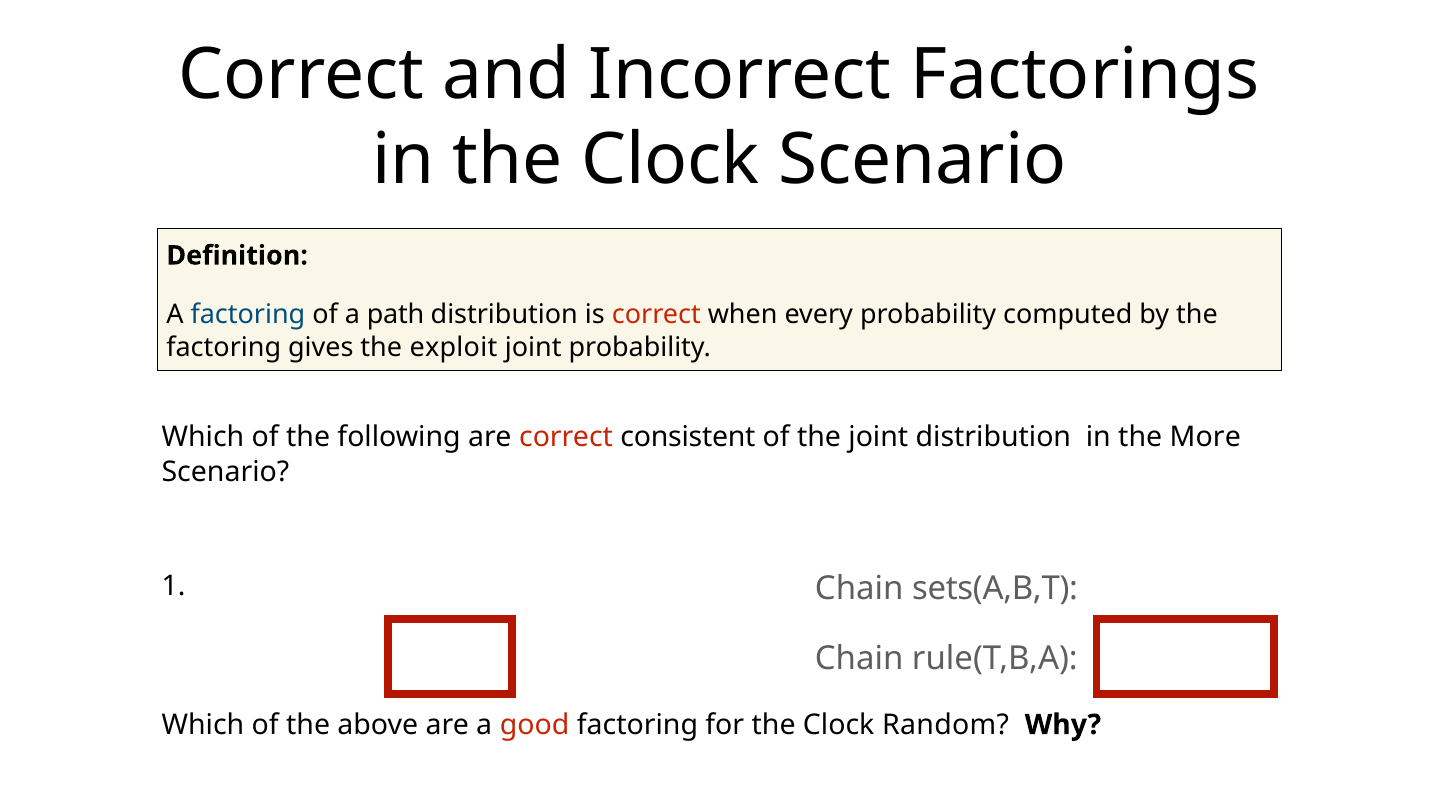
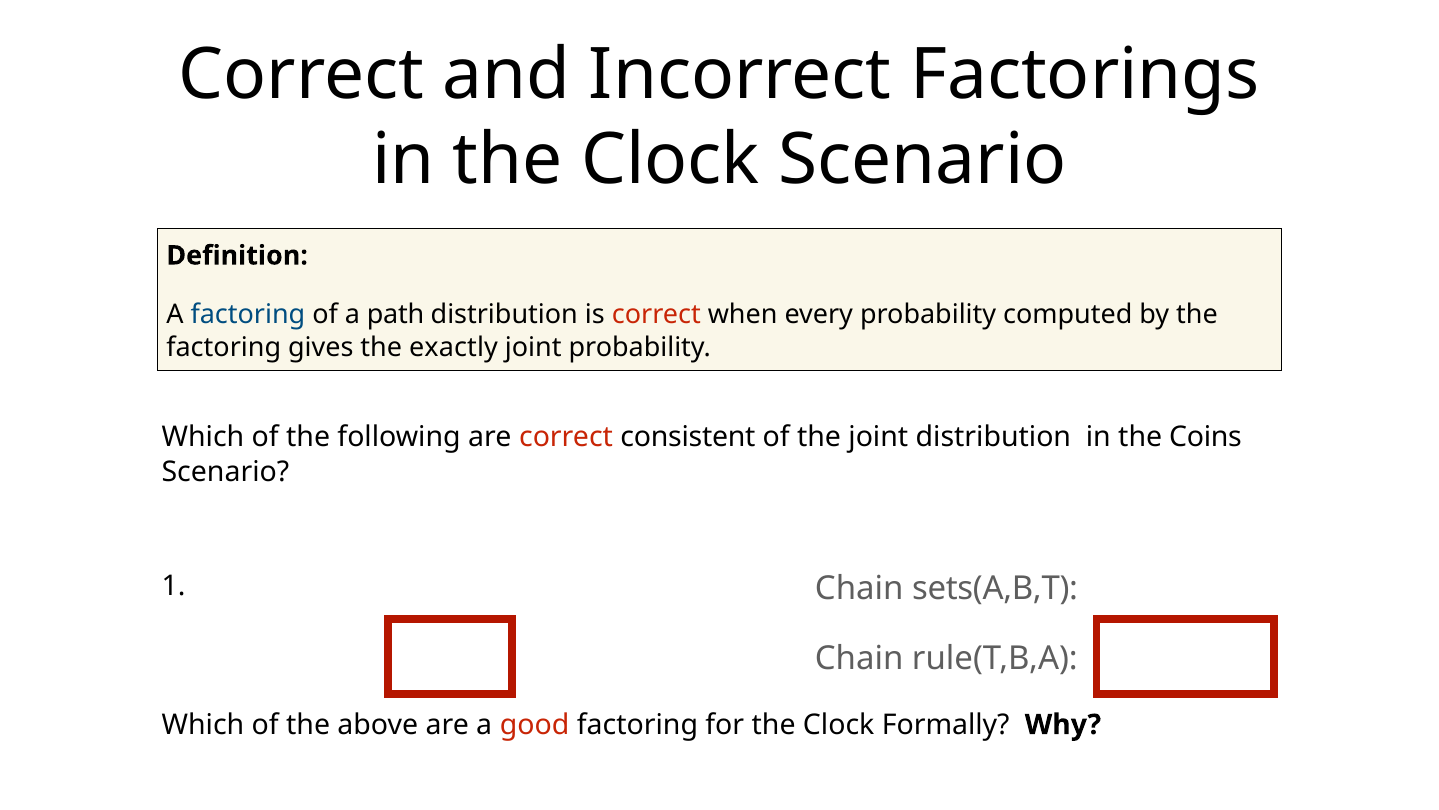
exploit: exploit -> exactly (453, 347)
More: More -> Coins (1205, 437)
Random: Random -> Formally (946, 724)
